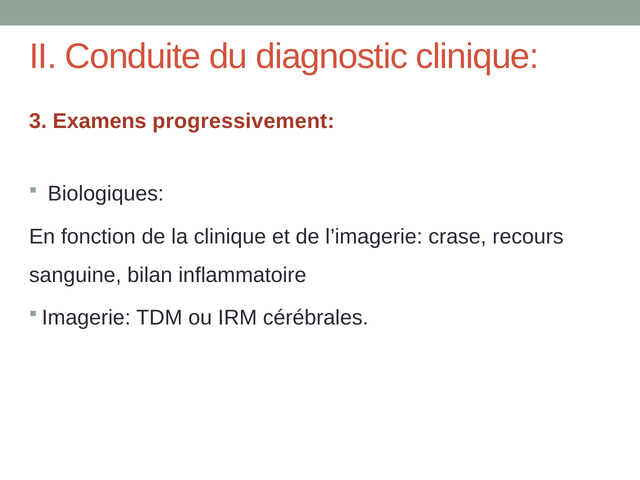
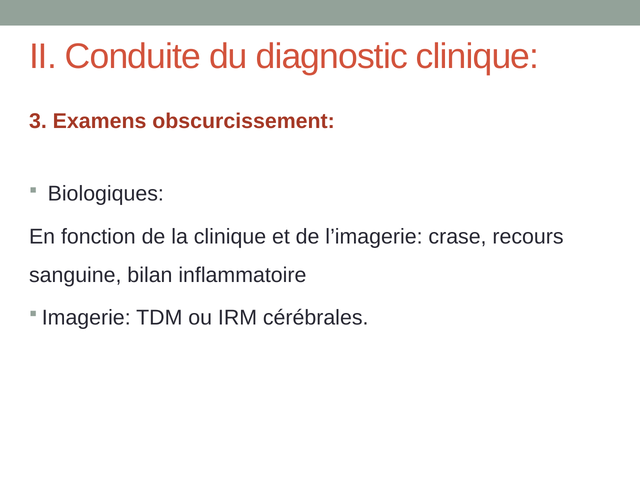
progressivement: progressivement -> obscurcissement (244, 121)
